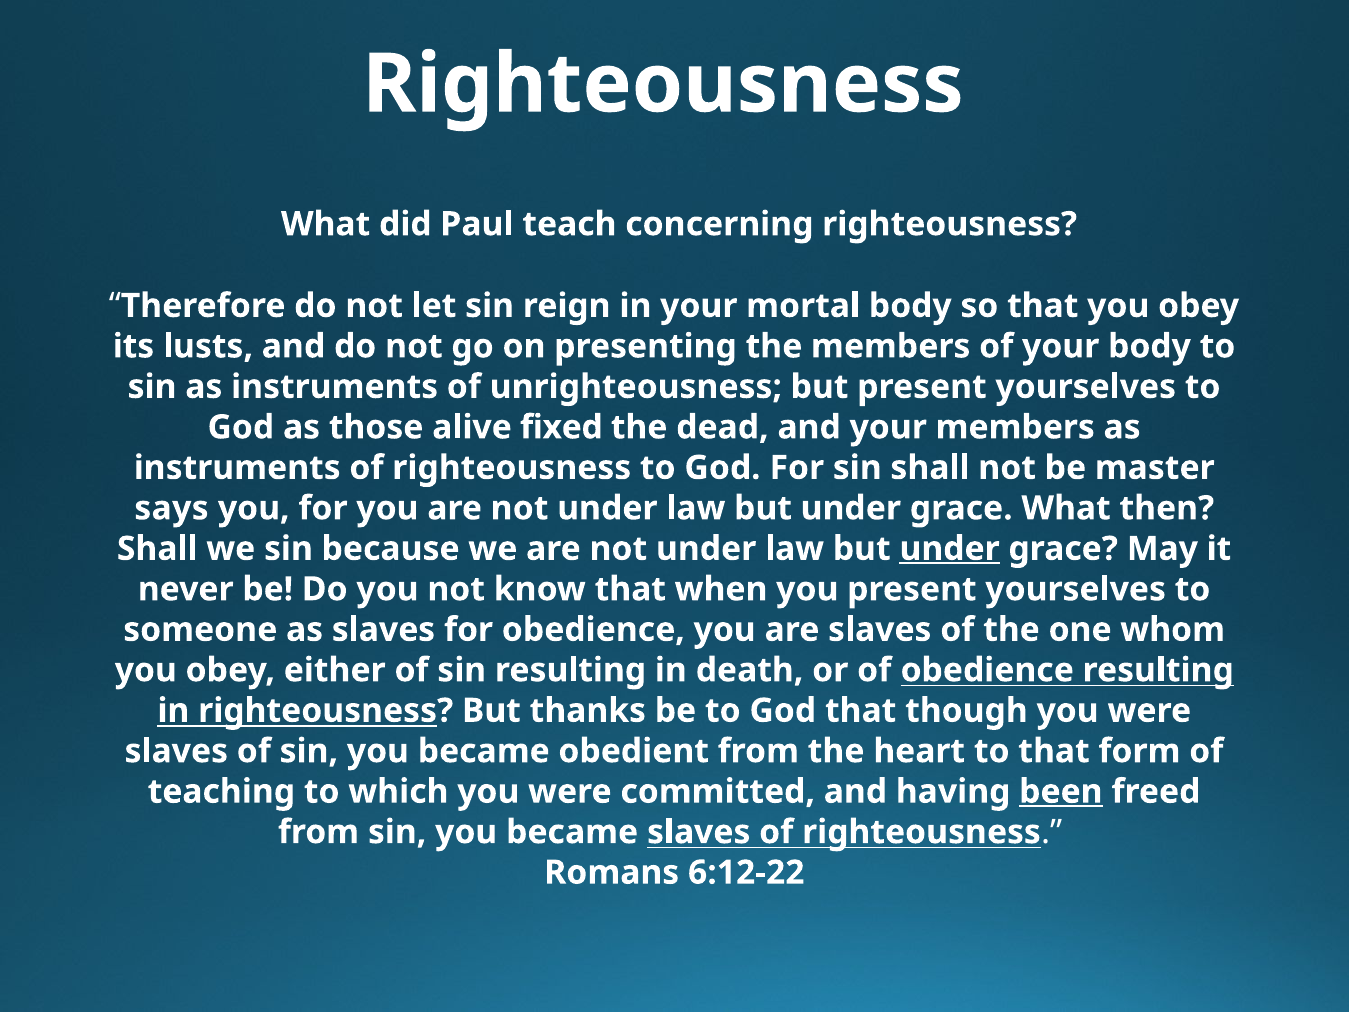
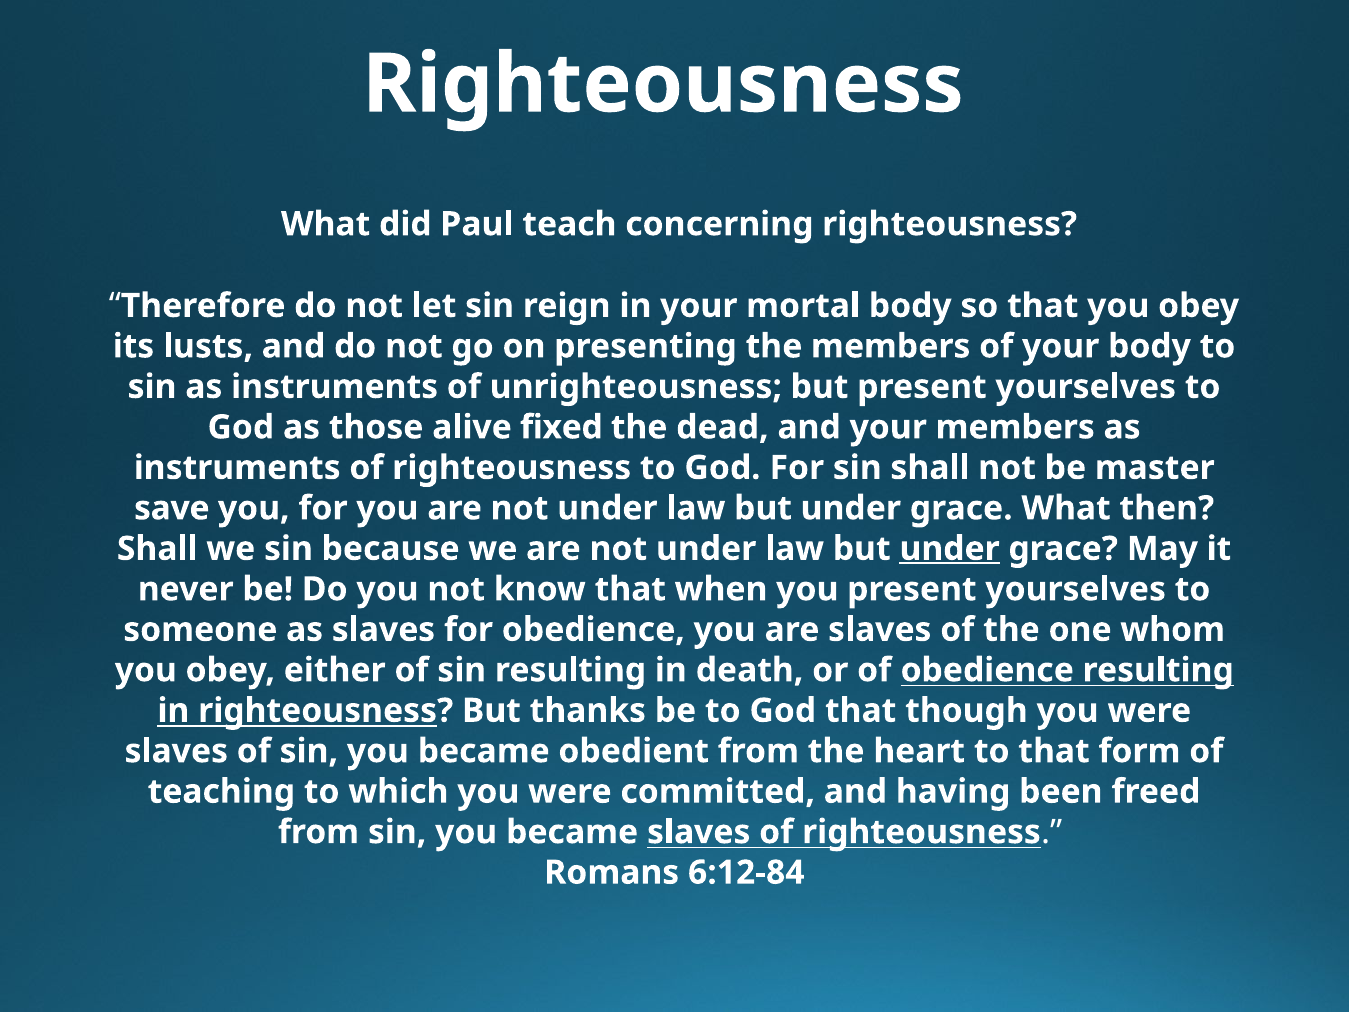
says: says -> save (172, 508)
been underline: present -> none (1061, 791)
6:12-22: 6:12-22 -> 6:12-84 (746, 872)
